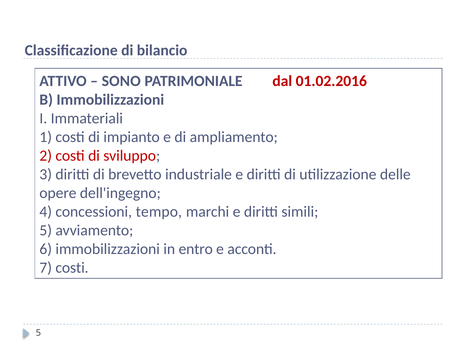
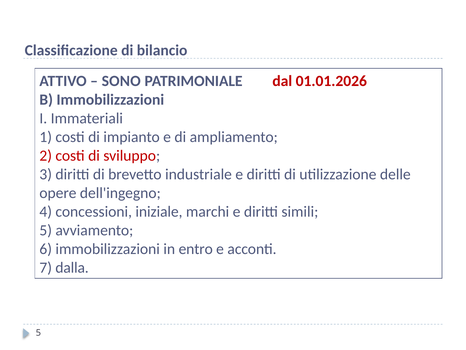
01.02.2016: 01.02.2016 -> 01.01.2026 (331, 81)
tempo: tempo -> iniziale (159, 211)
7 costi: costi -> dalla (72, 267)
